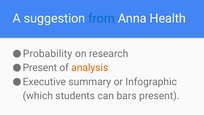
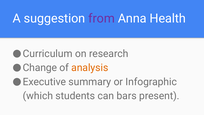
from colour: blue -> purple (102, 18)
Probability: Probability -> Curriculum (48, 54)
Present: Present -> Change (40, 68)
